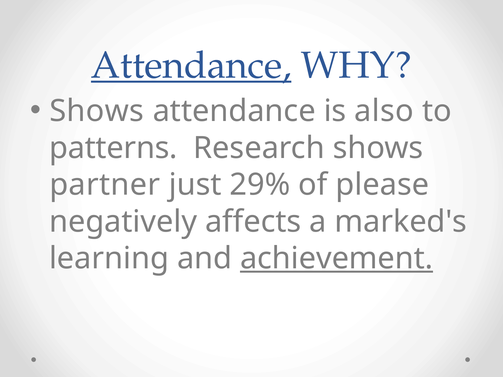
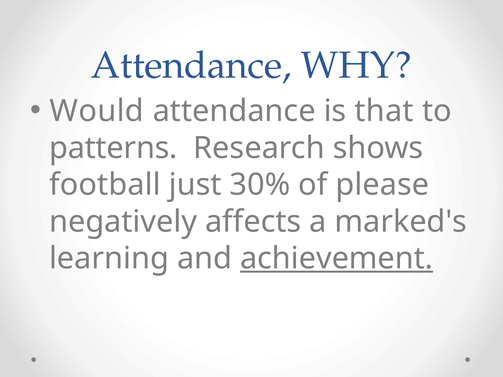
Attendance underline: present -> none (191, 65)
Shows: Shows -> Would (97, 111)
also: also -> that (384, 111)
partner: partner -> football (105, 185)
29%: 29% -> 30% (260, 185)
